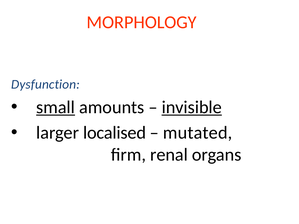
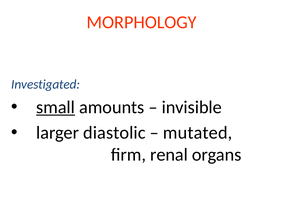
Dysfunction: Dysfunction -> Investigated (46, 84)
invisible underline: present -> none (192, 107)
localised: localised -> diastolic (114, 133)
